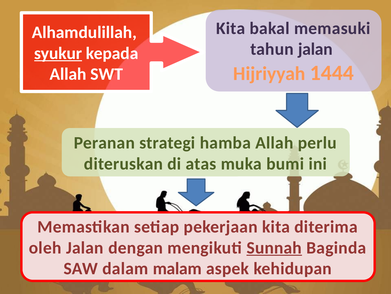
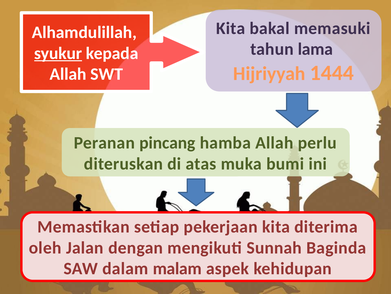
tahun jalan: jalan -> lama (315, 49)
strategi: strategi -> pincang (167, 143)
Sunnah underline: present -> none (274, 247)
